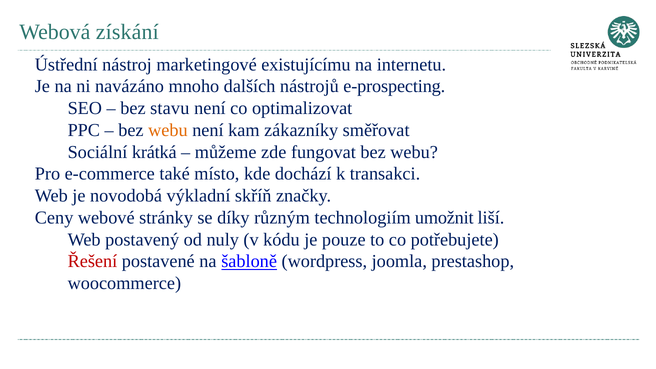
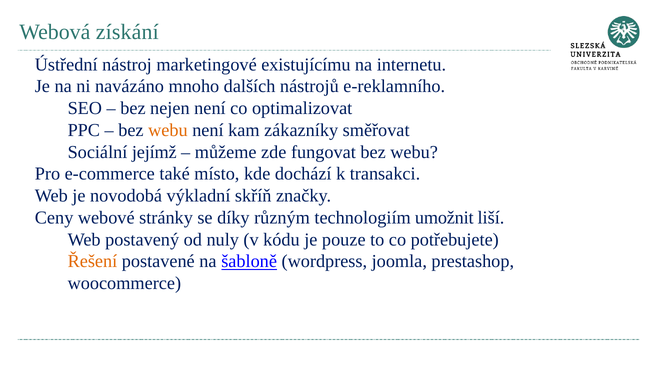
e-prospecting: e-prospecting -> e-reklamního (394, 86)
stavu: stavu -> nejen (170, 108)
krátká: krátká -> jejímž (154, 152)
Řešení colour: red -> orange (92, 261)
